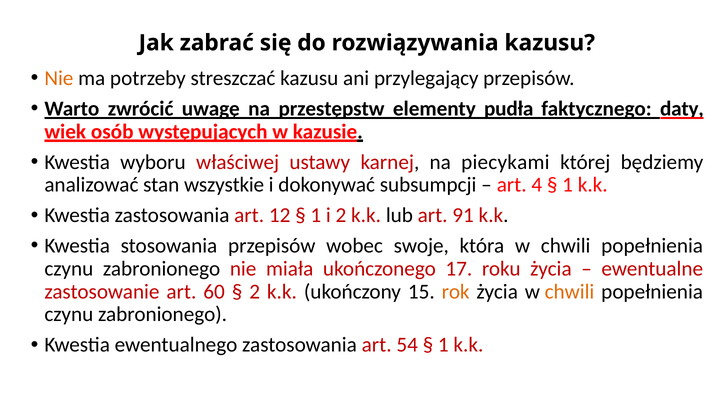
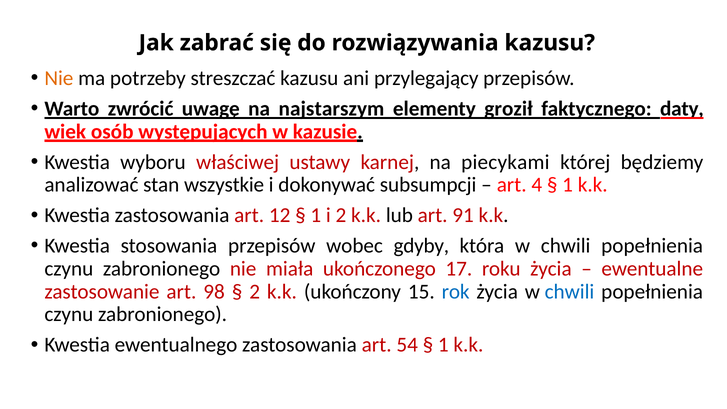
przestępstw: przestępstw -> najstarszym (331, 109)
pudła: pudła -> groził (509, 109)
swoje: swoje -> gdyby (421, 246)
60: 60 -> 98 (214, 291)
rok colour: orange -> blue (456, 291)
chwili colour: orange -> blue (570, 291)
